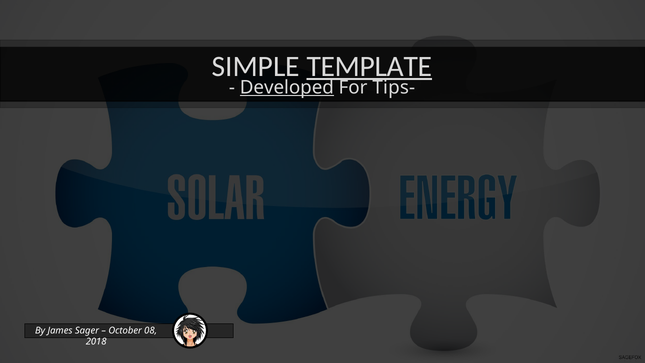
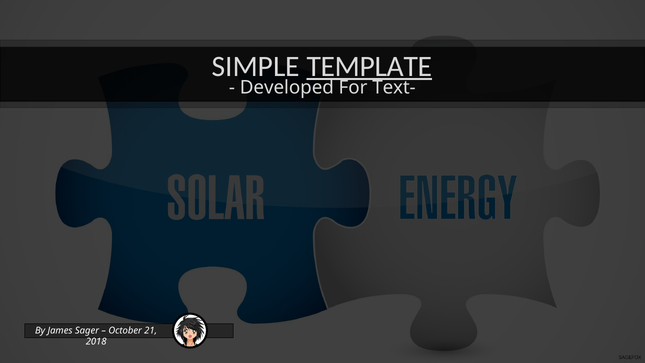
Developed underline: present -> none (287, 88)
Tips-: Tips- -> Text- (394, 88)
08: 08 -> 21 (151, 330)
